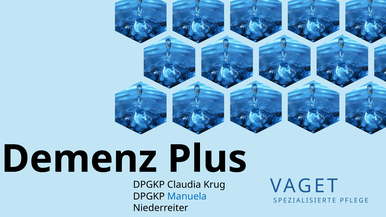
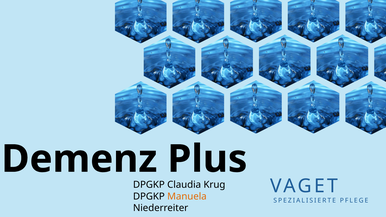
Manuela colour: blue -> orange (187, 196)
